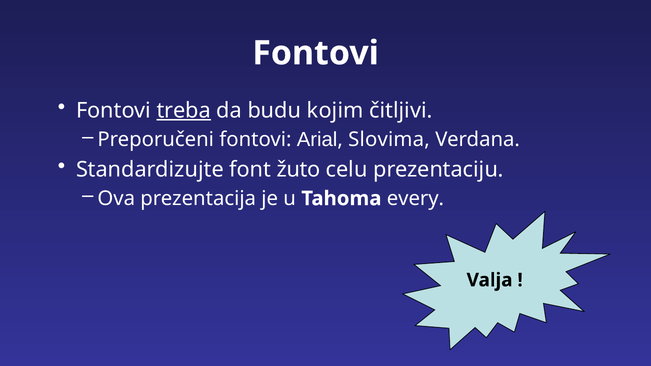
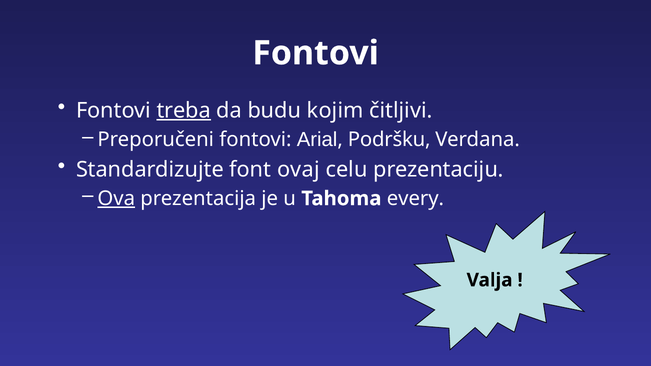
Slovima: Slovima -> Podršku (389, 140)
žuto: žuto -> ovaj (298, 169)
Ova underline: none -> present (116, 199)
